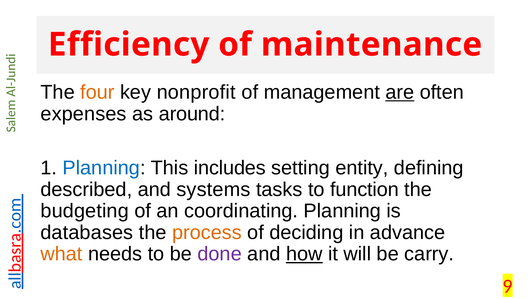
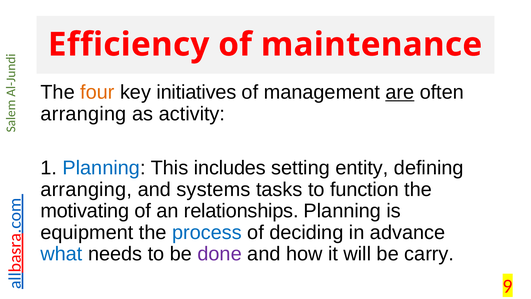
nonprofit: nonprofit -> initiatives (196, 92)
expenses: expenses -> arranging (84, 114)
around: around -> activity (192, 114)
described: described -> arranging (86, 189)
budgeting: budgeting -> motivating (85, 211)
coordinating: coordinating -> relationships (241, 211)
databases: databases -> equipment (87, 232)
process colour: orange -> blue (207, 232)
what colour: orange -> blue (61, 254)
how underline: present -> none (304, 254)
